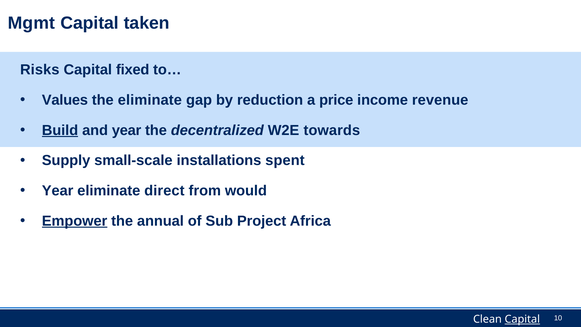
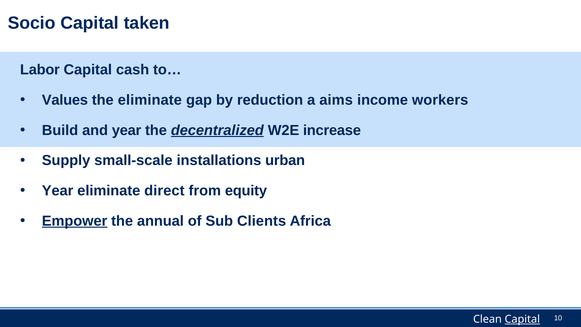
Mgmt: Mgmt -> Socio (32, 23)
Risks: Risks -> Labor (40, 70)
fixed: fixed -> cash (133, 70)
price: price -> aims (336, 100)
revenue: revenue -> workers (440, 100)
Build underline: present -> none (60, 130)
decentralized underline: none -> present (217, 130)
towards: towards -> increase (332, 130)
spent: spent -> urban (285, 160)
would: would -> equity (246, 191)
Project: Project -> Clients (262, 221)
